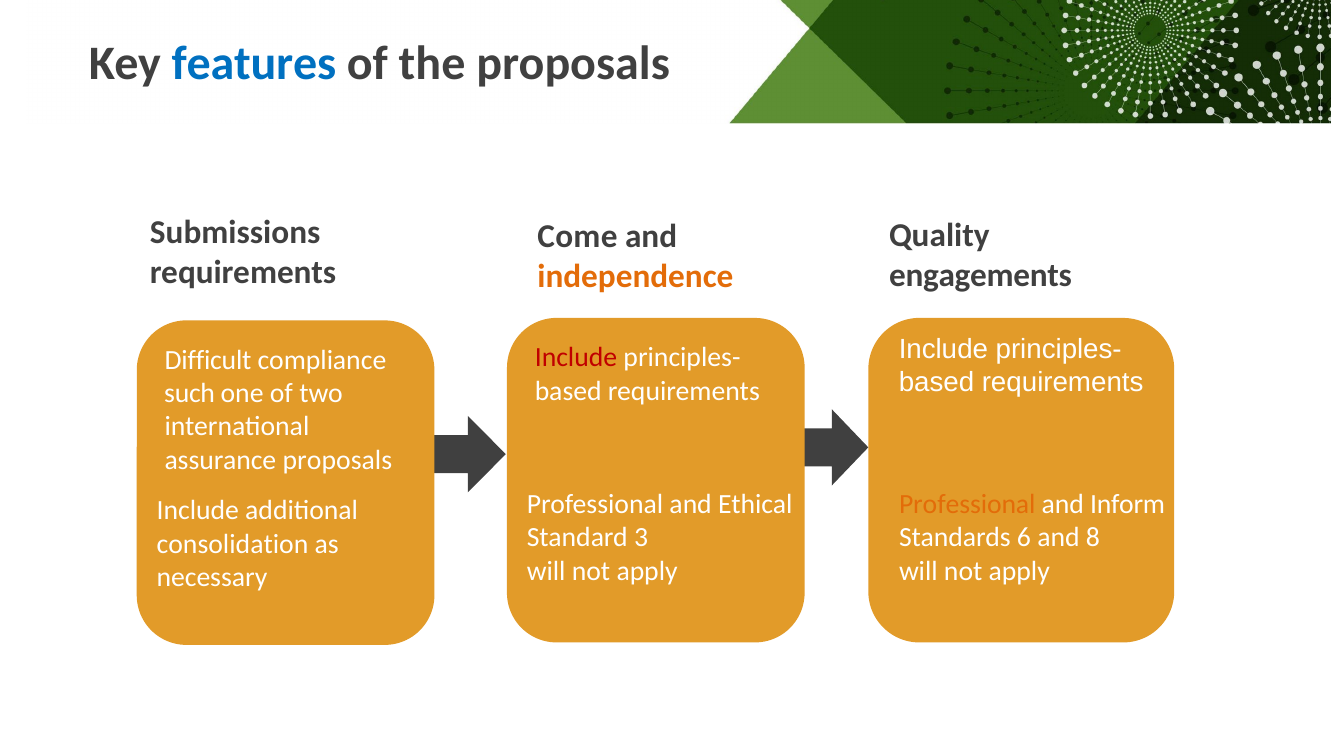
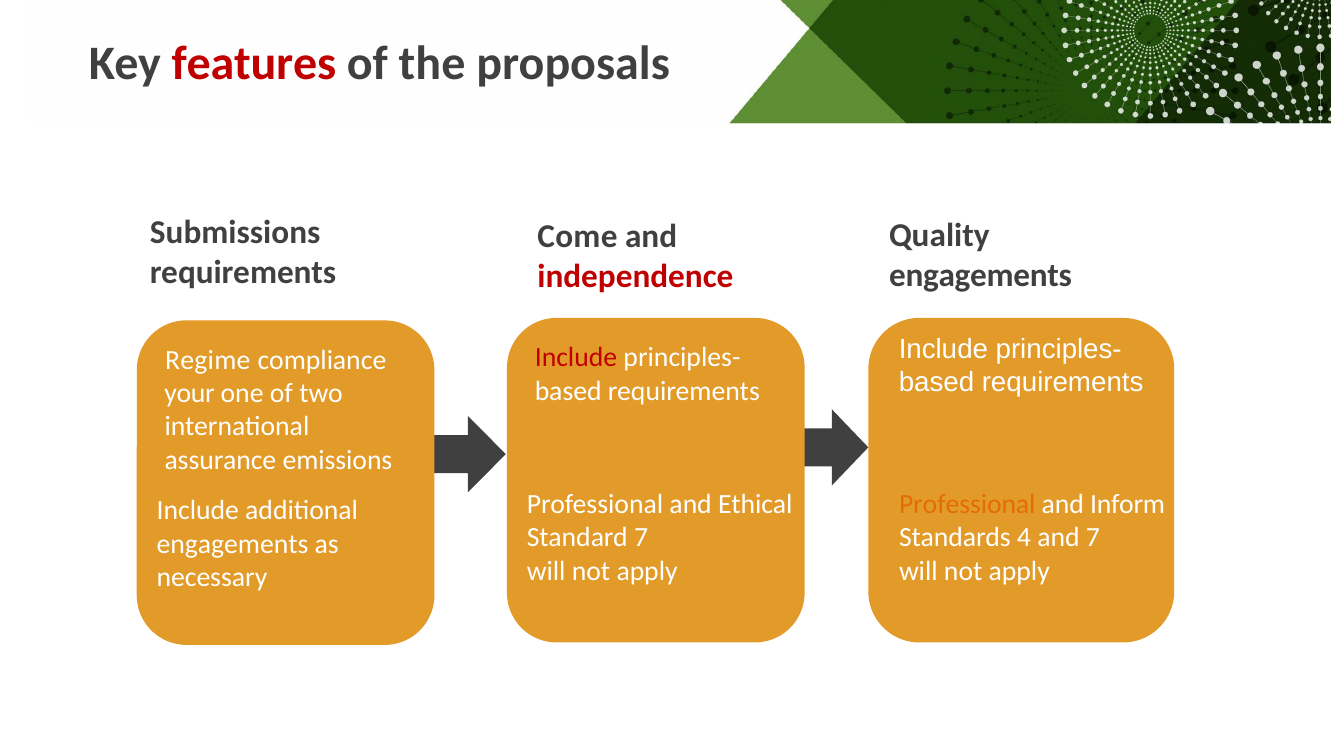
features colour: blue -> red (254, 64)
independence colour: orange -> red (635, 276)
Difficult: Difficult -> Regime (208, 360)
such: such -> your (190, 393)
assurance proposals: proposals -> emissions (337, 460)
Standard 3: 3 -> 7 (641, 538)
6: 6 -> 4 (1024, 538)
and 8: 8 -> 7 (1093, 538)
consolidation: consolidation -> engagements (232, 544)
